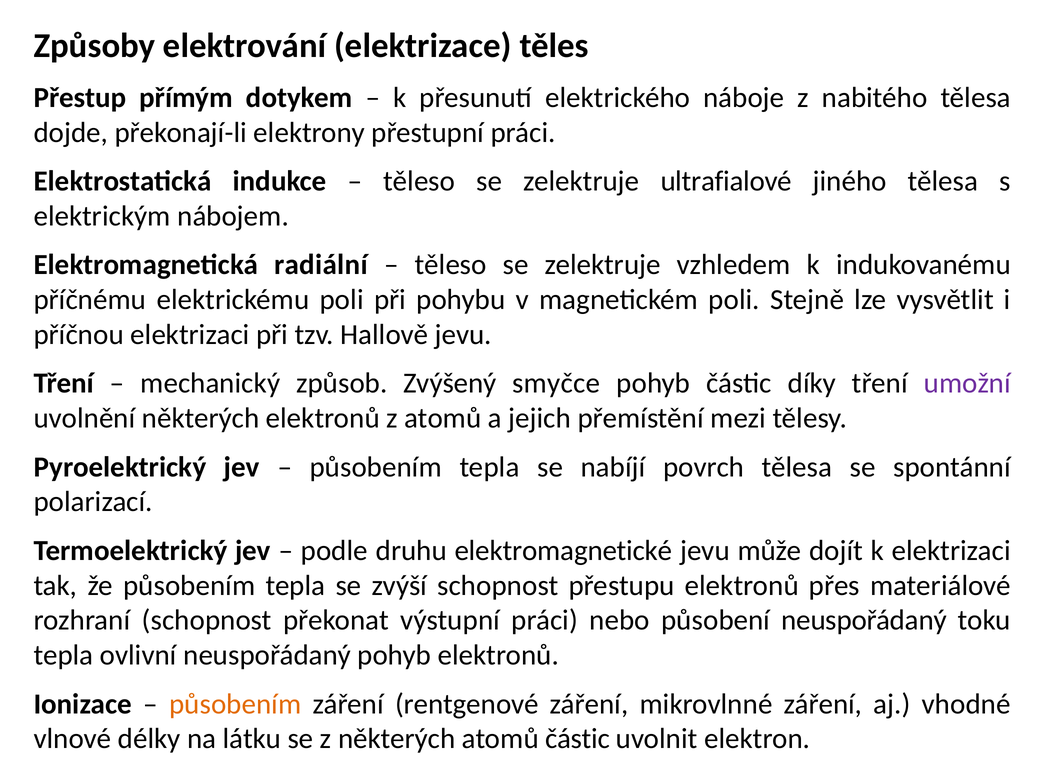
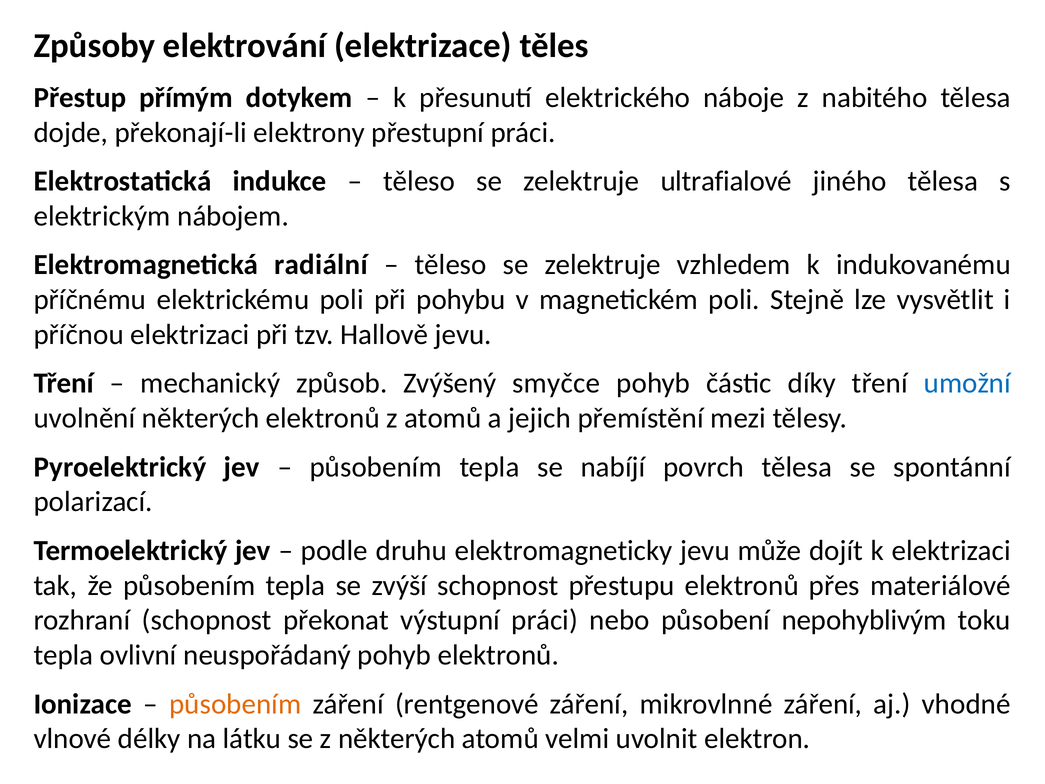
umožní colour: purple -> blue (967, 383)
elektromagnetické: elektromagnetické -> elektromagneticky (564, 550)
působení neuspořádaný: neuspořádaný -> nepohyblivým (864, 620)
atomů částic: částic -> velmi (577, 739)
